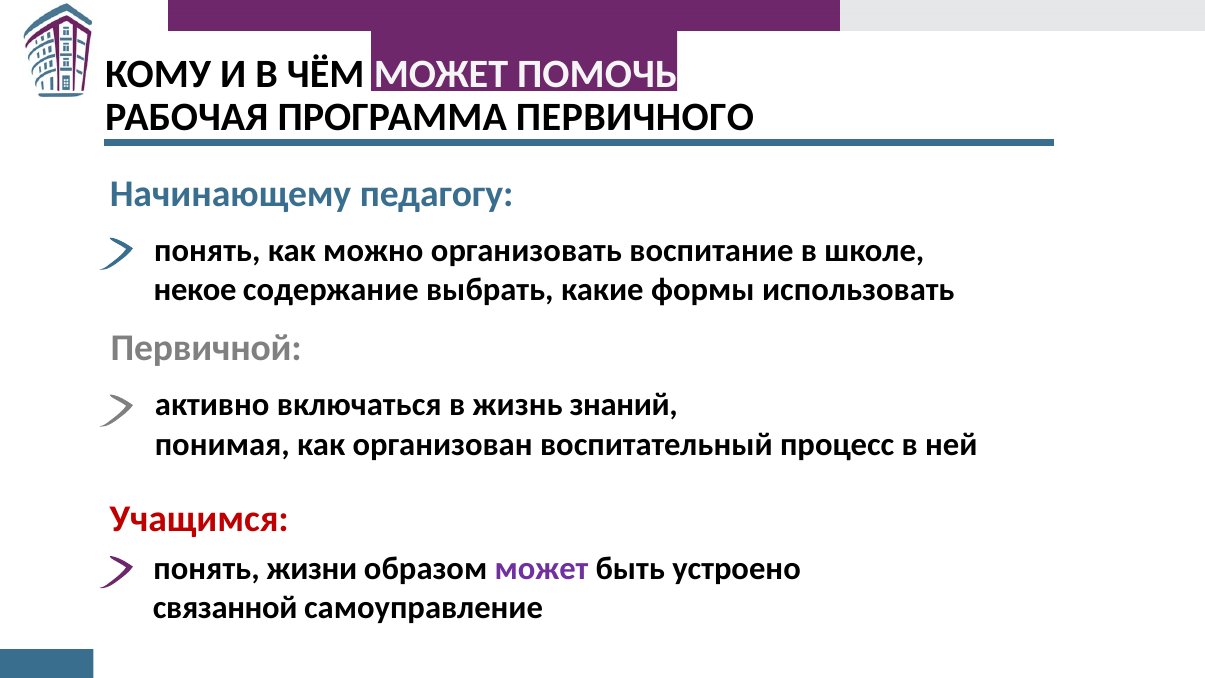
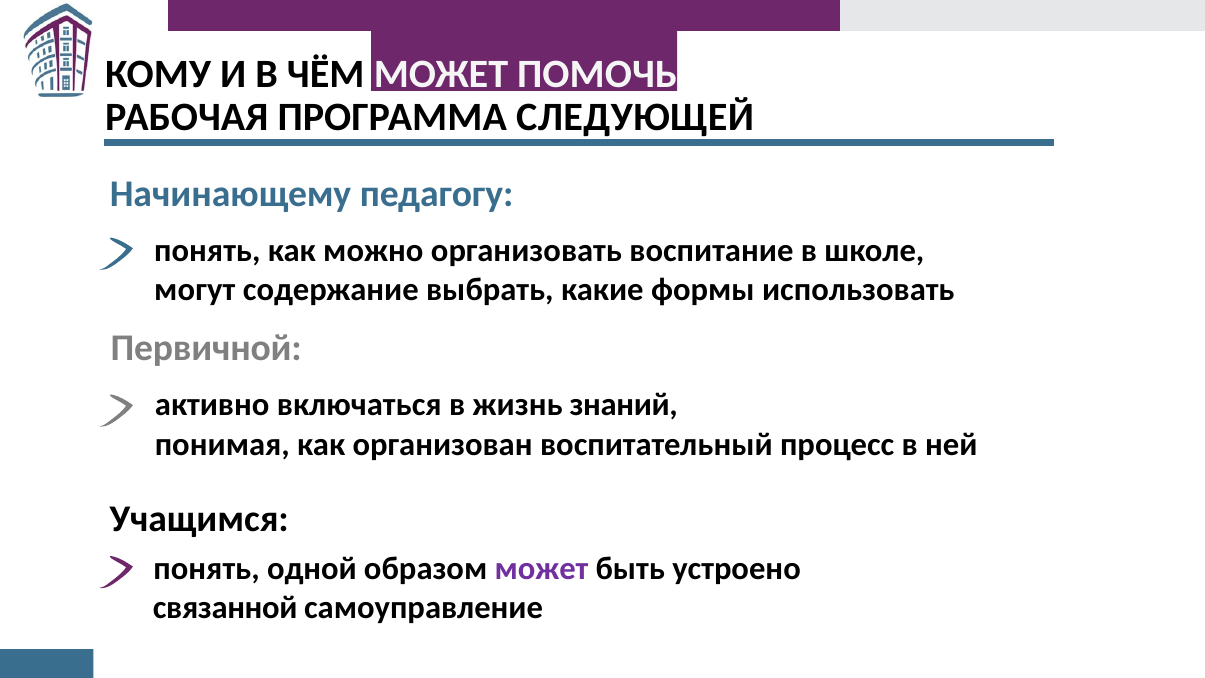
ПЕРВИЧНОГО: ПЕРВИЧНОГО -> СЛЕДУЮЩЕЙ (635, 117)
некое: некое -> могут (195, 290)
Учащимся colour: red -> black (199, 519)
жизни: жизни -> одной (312, 568)
